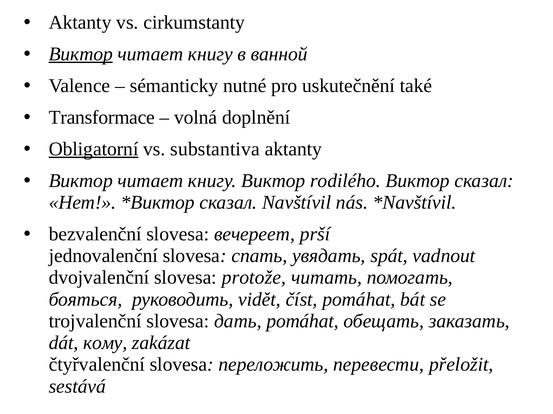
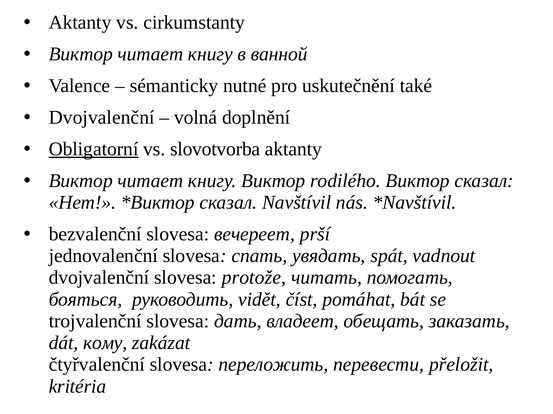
Виктор underline: present -> none (81, 54)
Transformace: Transformace -> Dvojvalenční (102, 118)
substantiva: substantiva -> slovotvorba (215, 149)
дать pomáhat: pomáhat -> владеет (303, 322)
sestává: sestává -> kritéria (77, 387)
